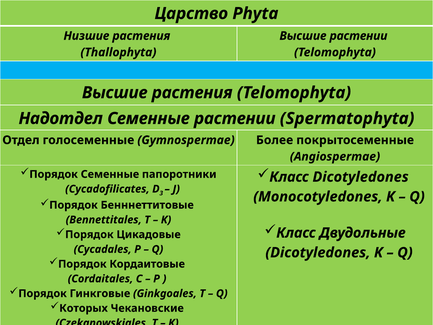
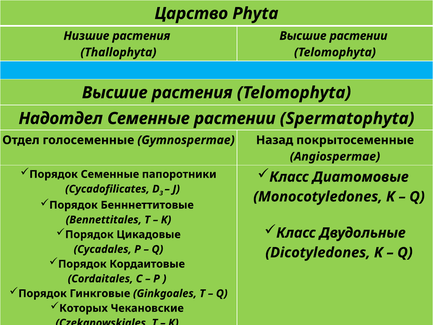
Более: Более -> Назад (275, 140)
Класс Dicotyledones: Dicotyledones -> Диатомовые (361, 177)
